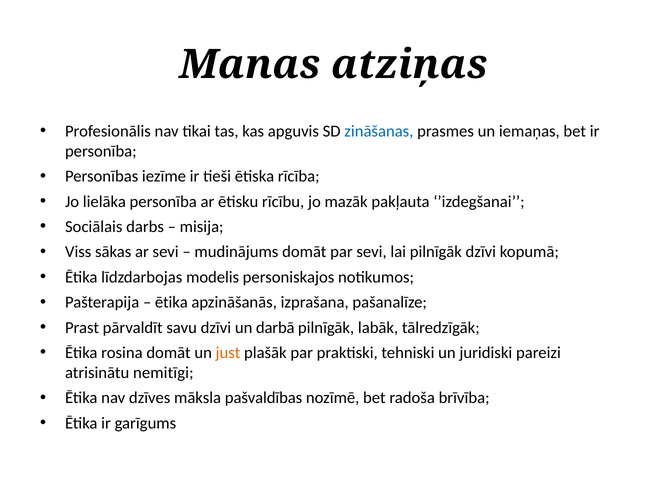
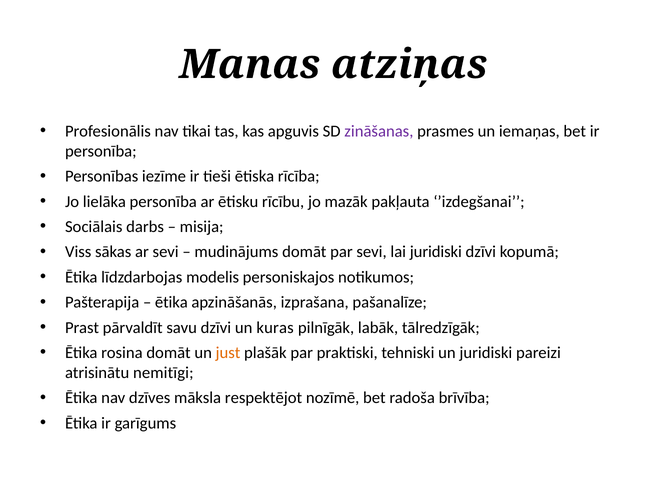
zināšanas colour: blue -> purple (379, 131)
lai pilnīgāk: pilnīgāk -> juridiski (436, 252)
darbā: darbā -> kuras (275, 328)
pašvaldības: pašvaldības -> respektējot (263, 398)
